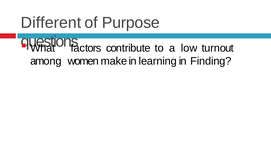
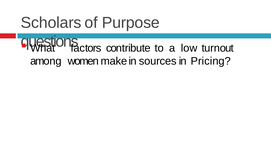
Different: Different -> Scholars (51, 23)
learning: learning -> sources (158, 61)
Finding: Finding -> Pricing (211, 61)
